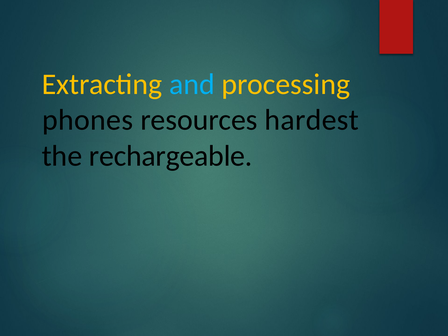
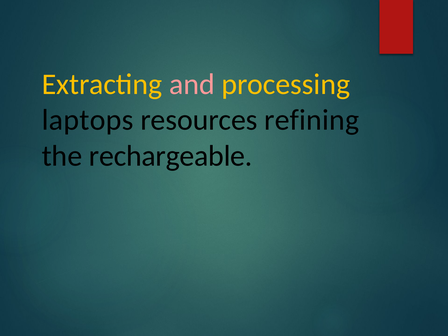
and colour: light blue -> pink (192, 84)
phones: phones -> laptops (88, 120)
hardest: hardest -> refining (312, 120)
